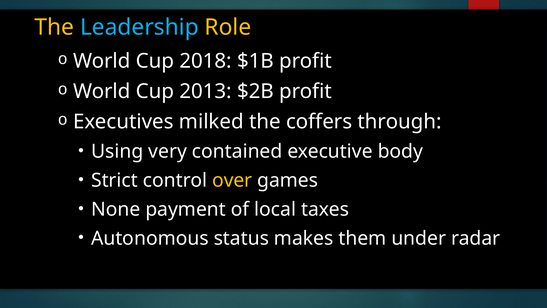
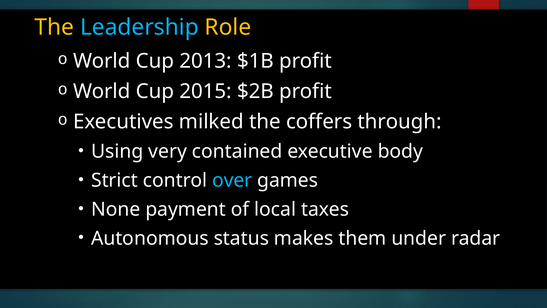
2018: 2018 -> 2013 (206, 61)
2013: 2013 -> 2015 (206, 91)
over colour: yellow -> light blue (232, 180)
